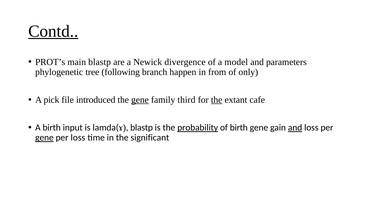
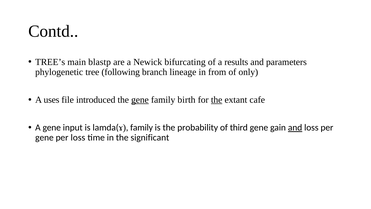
Contd underline: present -> none (53, 31)
PROT’s: PROT’s -> TREE’s (50, 62)
divergence: divergence -> bifurcating (185, 62)
model: model -> results (236, 62)
happen: happen -> lineage (183, 72)
pick: pick -> uses (51, 100)
third: third -> birth (186, 100)
A birth: birth -> gene (52, 127)
lamda(ɤ blastp: blastp -> family (142, 127)
probability underline: present -> none (198, 127)
of birth: birth -> third (239, 127)
gene underline: present -> none (44, 137)
